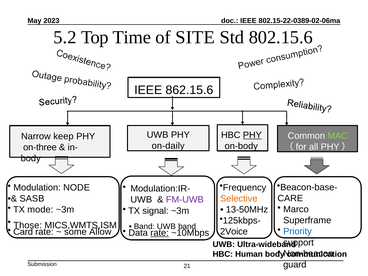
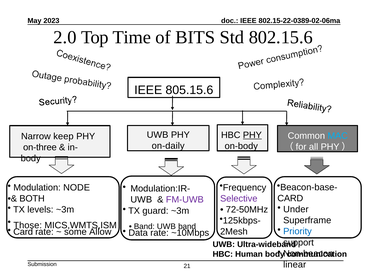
5.2: 5.2 -> 2.0 (65, 37)
SITE: SITE -> BITS (195, 37)
862.15.6: 862.15.6 -> 805.15.6 (189, 90)
MAC colour: light green -> light blue (338, 136)
CARE: CARE -> CARD (290, 198)
Selective colour: orange -> purple (239, 199)
SASB: SASB -> BOTH (32, 199)
Marco: Marco -> Under (296, 209)
mode: mode -> levels (40, 210)
13-50MHz: 13-50MHz -> 72-50MHz (247, 210)
signal: signal -> guard (155, 211)
2Voice: 2Voice -> 2Mesh (234, 232)
rate underline: present -> none (160, 233)
guard: guard -> linear (295, 265)
